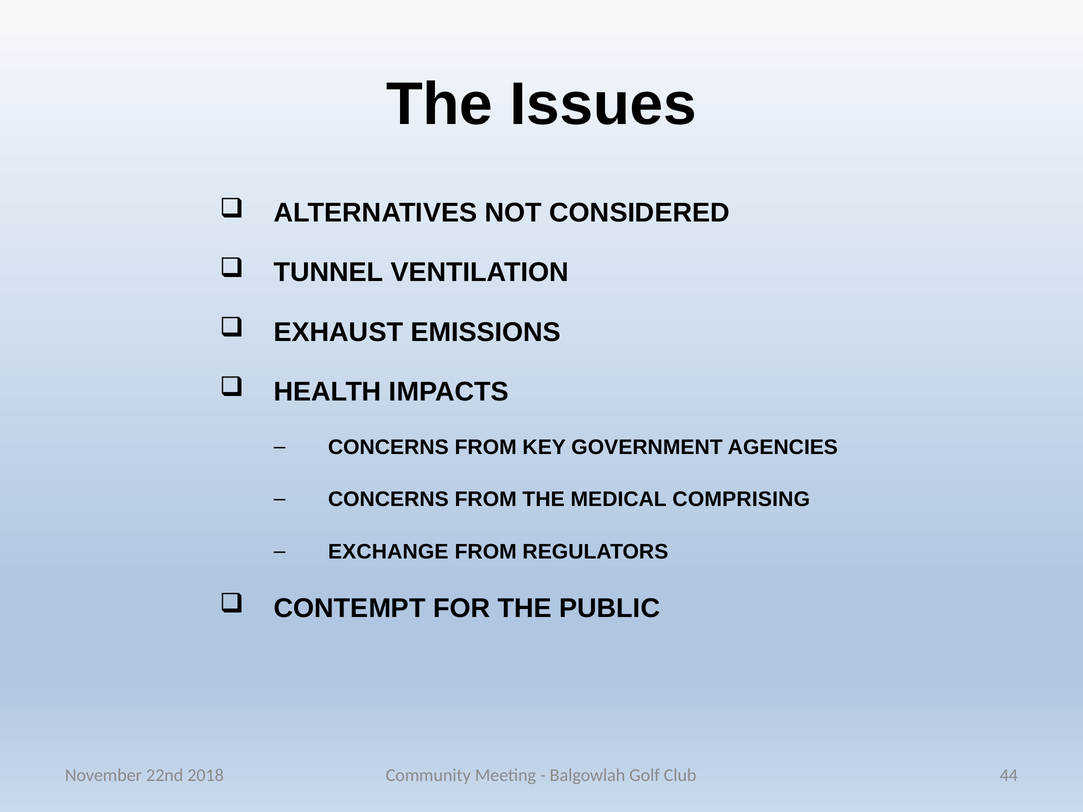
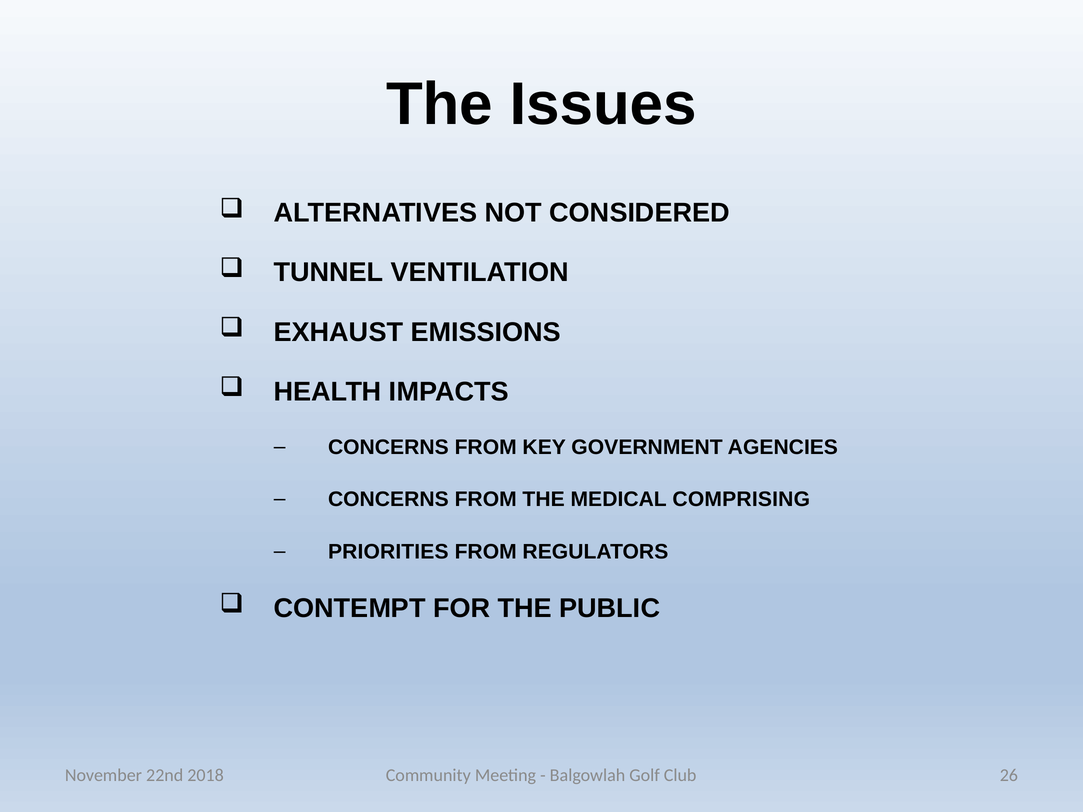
EXCHANGE: EXCHANGE -> PRIORITIES (388, 552)
44: 44 -> 26 (1009, 776)
